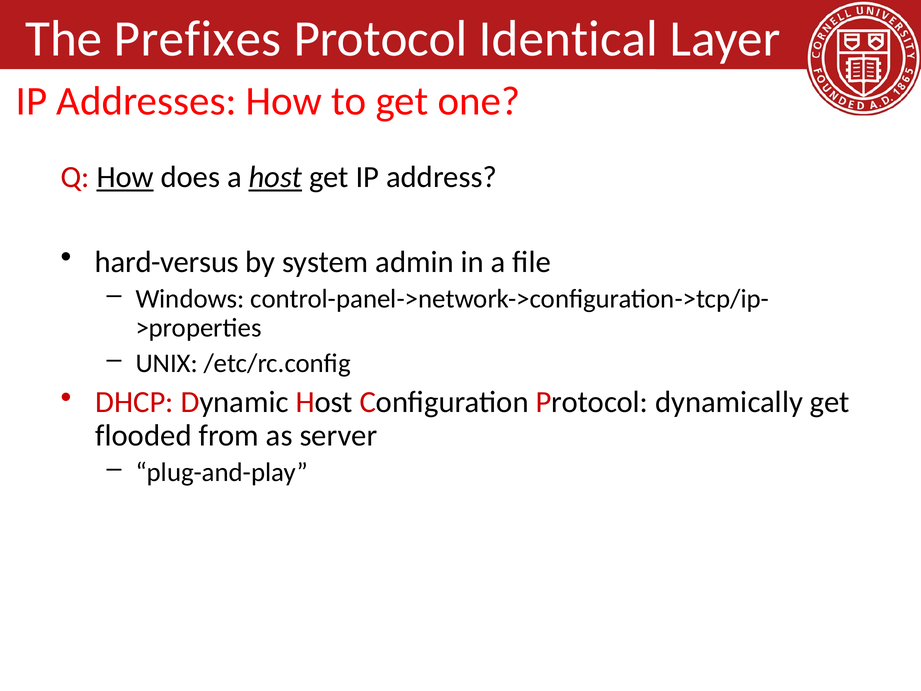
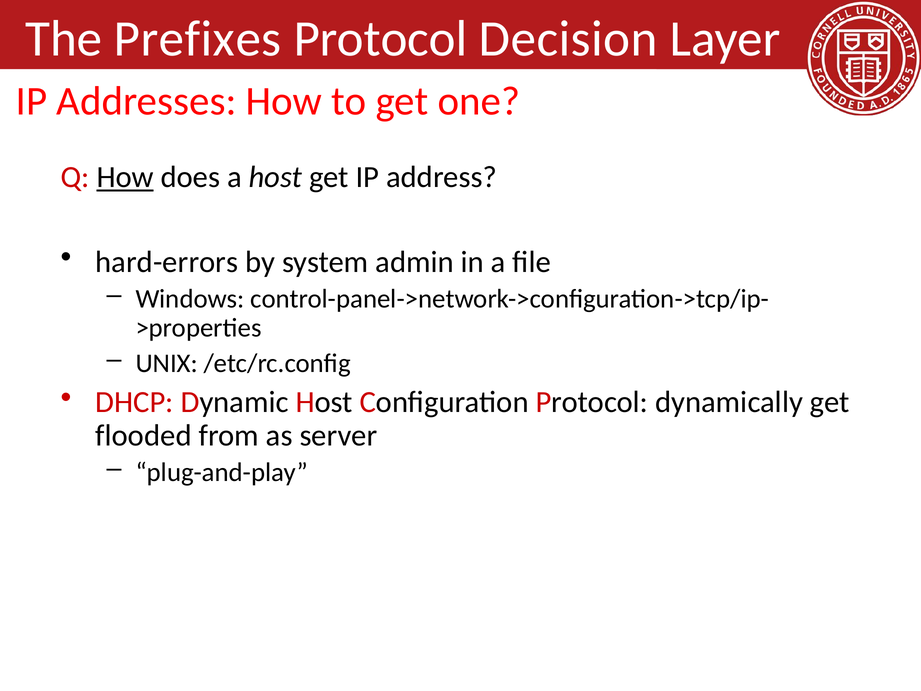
Identical: Identical -> Decision (568, 39)
host underline: present -> none (275, 177)
hard-versus: hard-versus -> hard-errors (167, 262)
